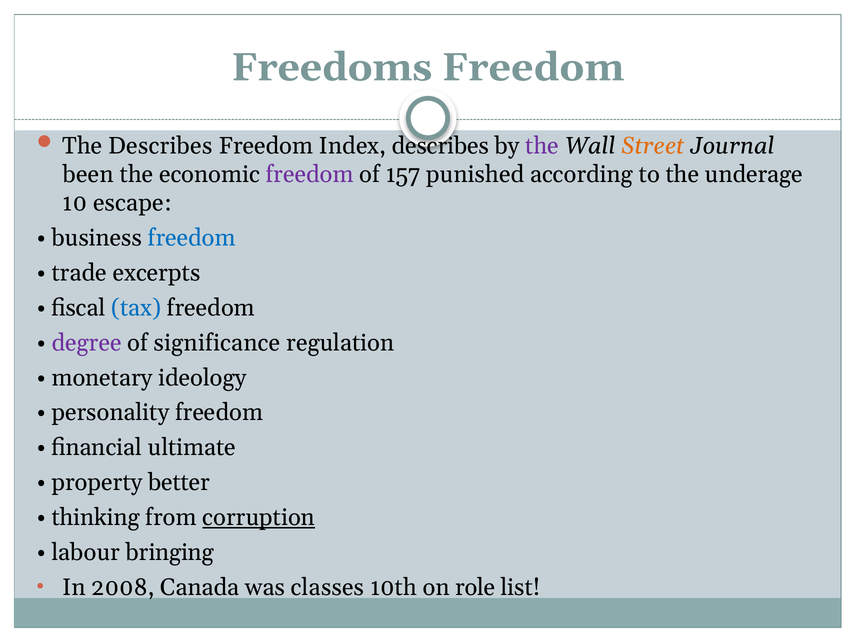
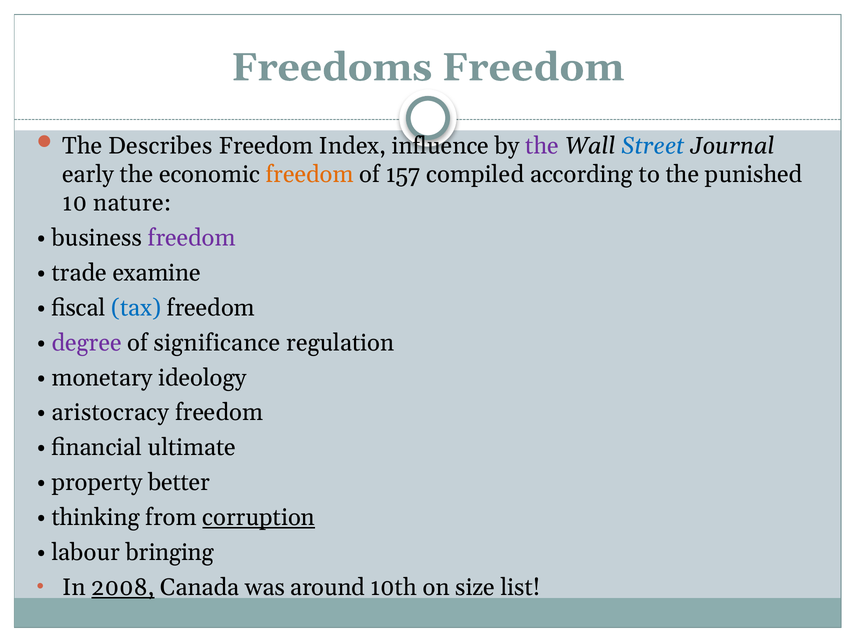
Index describes: describes -> influence (440, 146)
Street colour: orange -> blue (653, 146)
been: been -> early (88, 174)
freedom colour: purple -> orange (310, 174)
punished: punished -> compiled (475, 174)
underage: underage -> punished (754, 174)
escape: escape -> nature (132, 203)
freedom colour: blue -> purple (192, 238)
excerpts: excerpts -> examine (157, 273)
personality: personality -> aristocracy (110, 413)
2008 underline: none -> present (123, 588)
classes: classes -> around (328, 588)
role: role -> size (475, 588)
